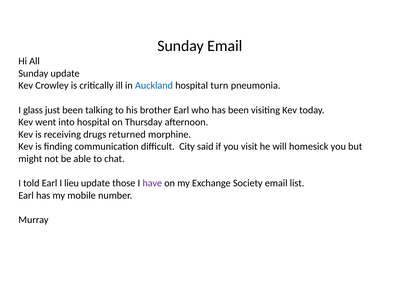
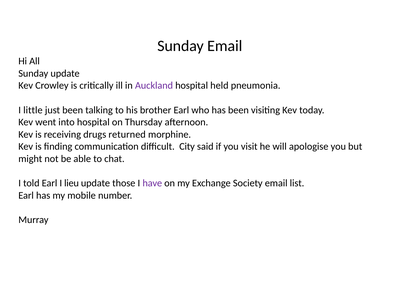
Auckland colour: blue -> purple (154, 85)
turn: turn -> held (219, 85)
glass: glass -> little (33, 110)
homesick: homesick -> apologise (309, 146)
